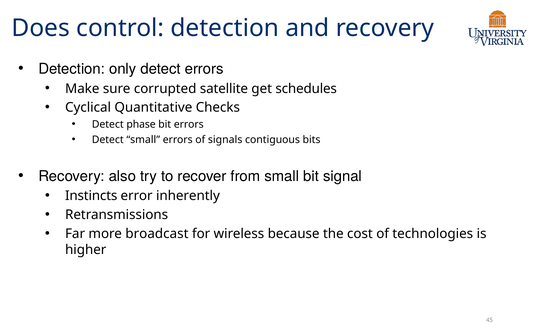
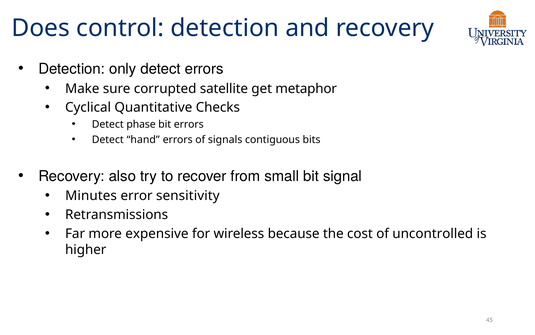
schedules: schedules -> metaphor (306, 88)
Detect small: small -> hand (143, 139)
Instincts: Instincts -> Minutes (91, 196)
inherently: inherently -> sensitivity (188, 196)
broadcast: broadcast -> expensive (157, 233)
technologies: technologies -> uncontrolled (433, 233)
